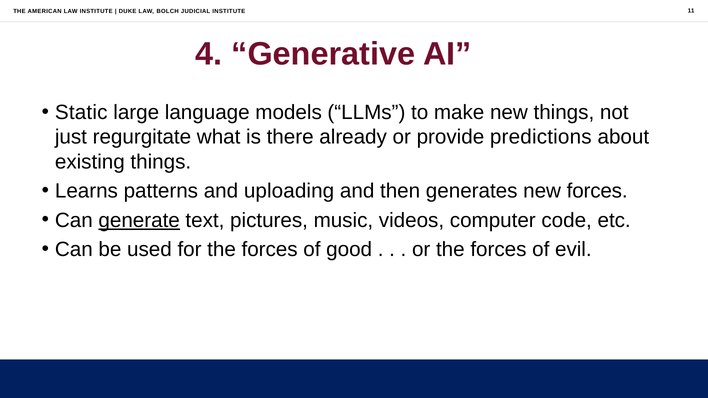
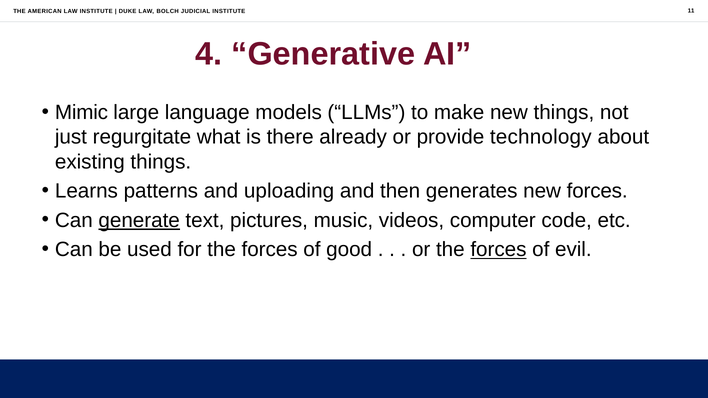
Static: Static -> Mimic (81, 112)
predictions: predictions -> technology (541, 137)
forces underline: none -> present (498, 250)
